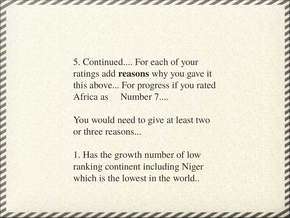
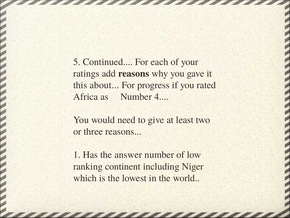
above: above -> about (104, 85)
7: 7 -> 4 (162, 96)
growth: growth -> answer (128, 154)
